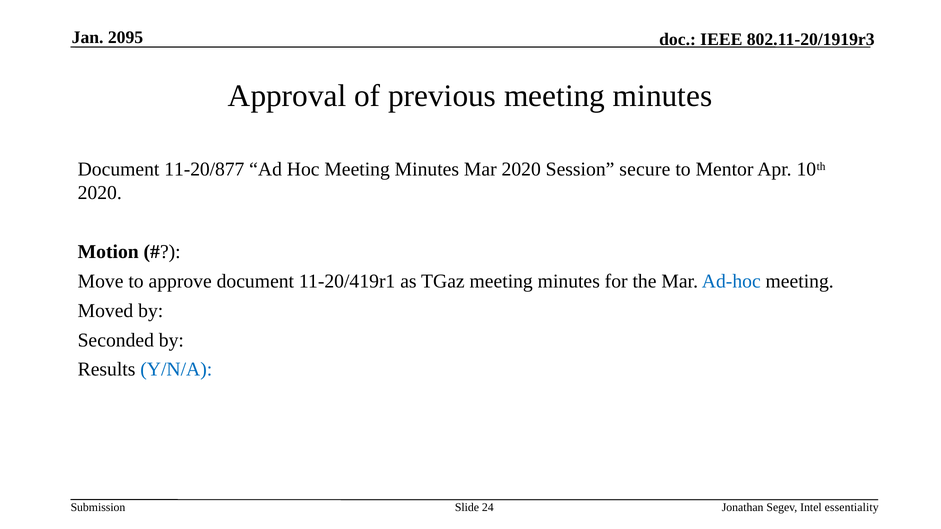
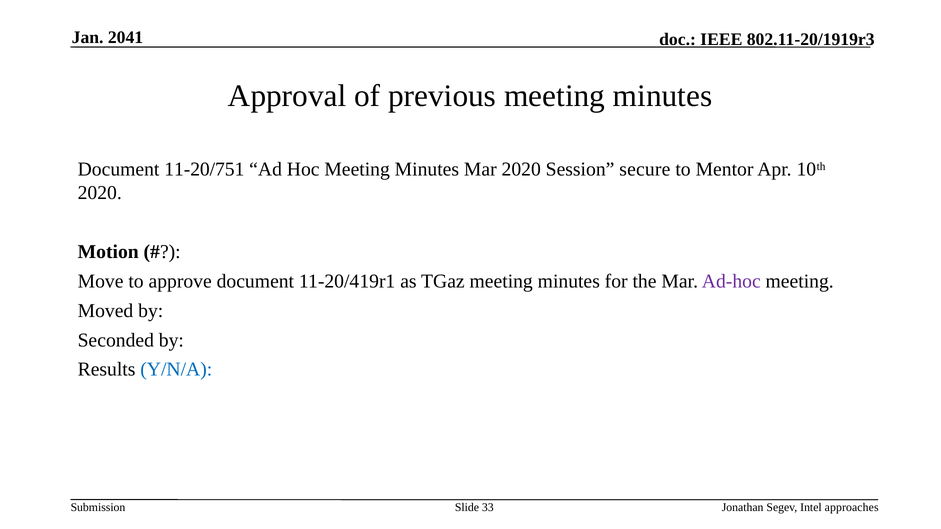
2095: 2095 -> 2041 (126, 37)
11-20/877: 11-20/877 -> 11-20/751 (204, 170)
Ad-hoc colour: blue -> purple (731, 281)
24: 24 -> 33 (488, 508)
essentiality: essentiality -> approaches (852, 508)
